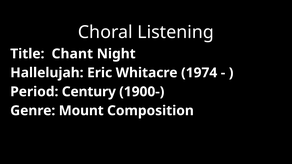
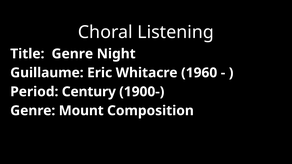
Title Chant: Chant -> Genre (72, 54)
Hallelujah: Hallelujah -> Guillaume (47, 73)
1974: 1974 -> 1960 (199, 73)
